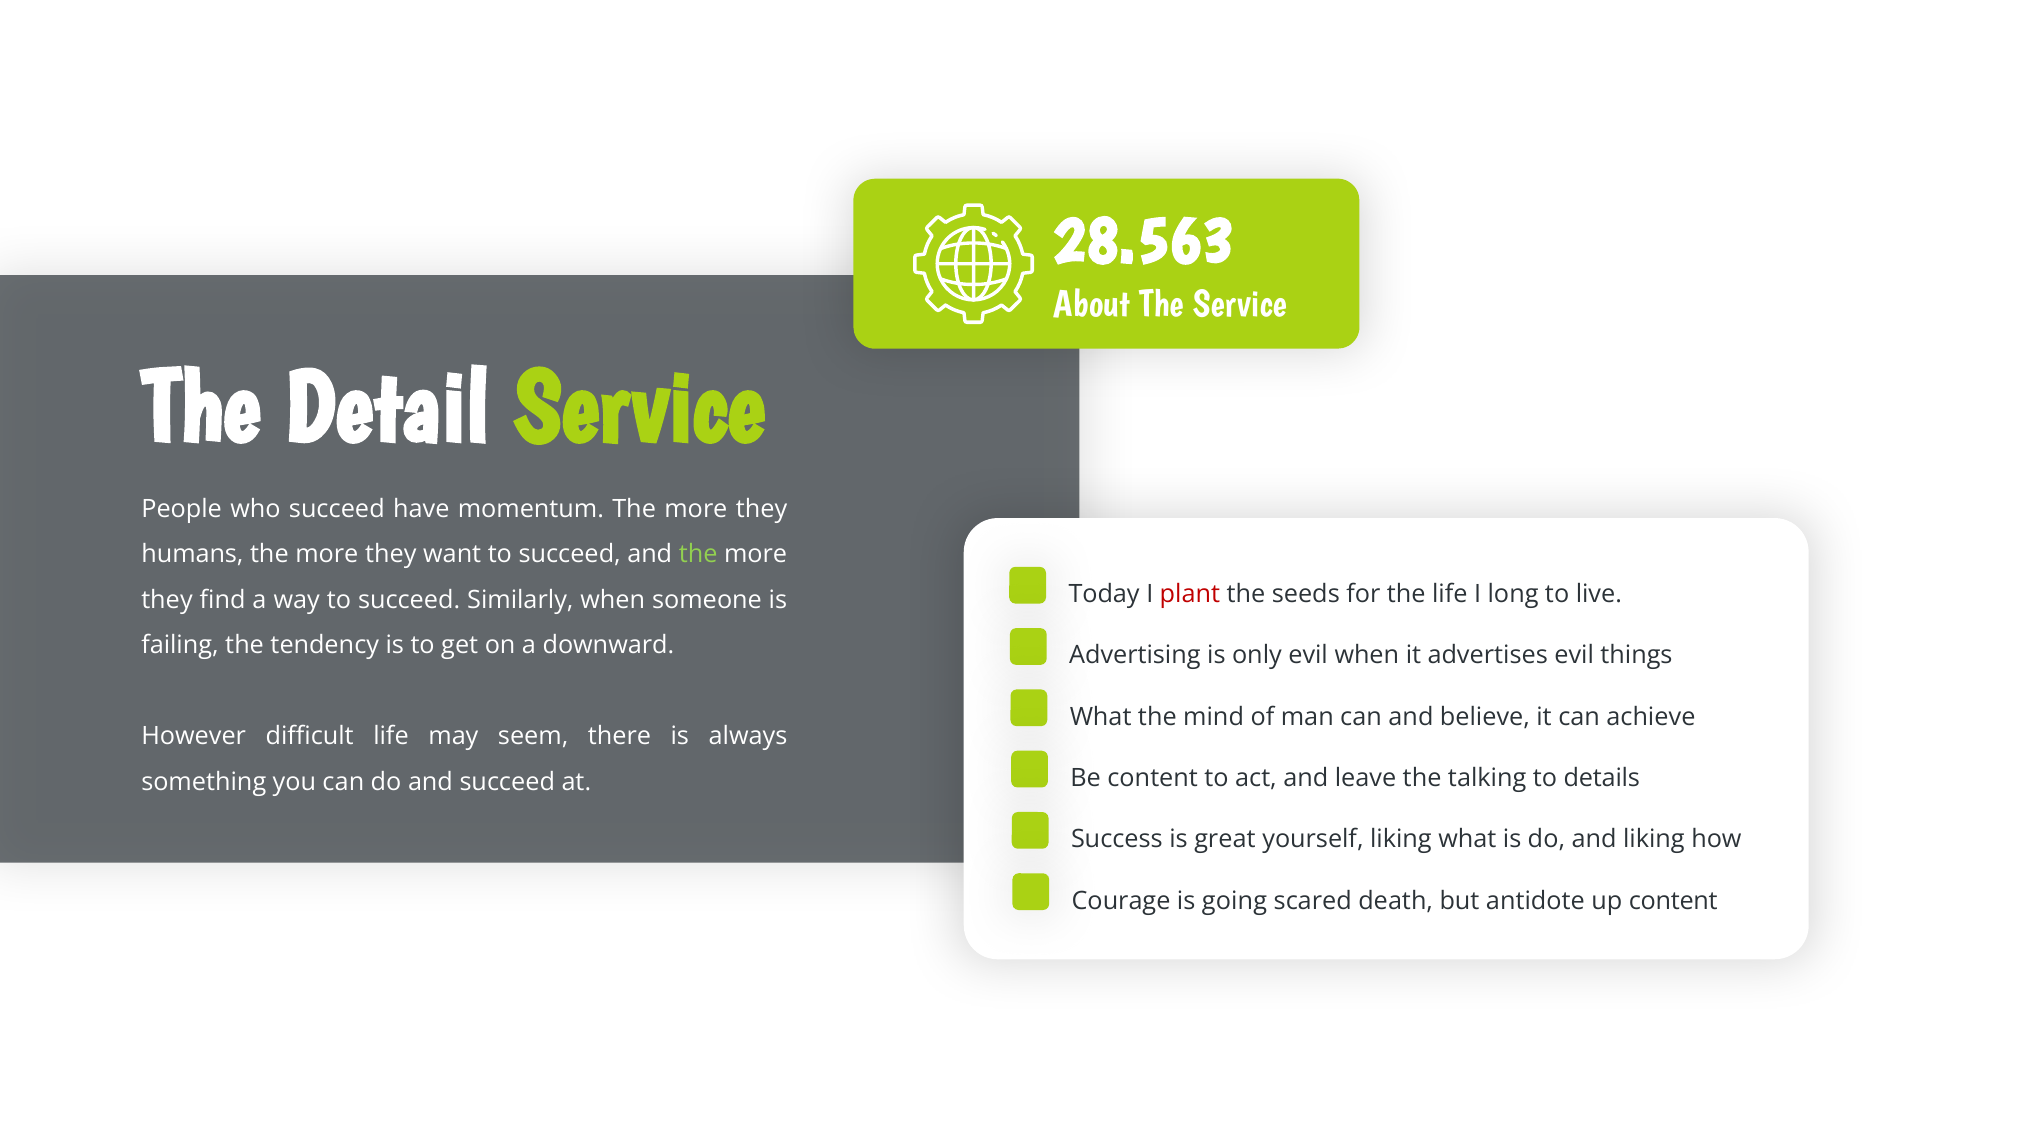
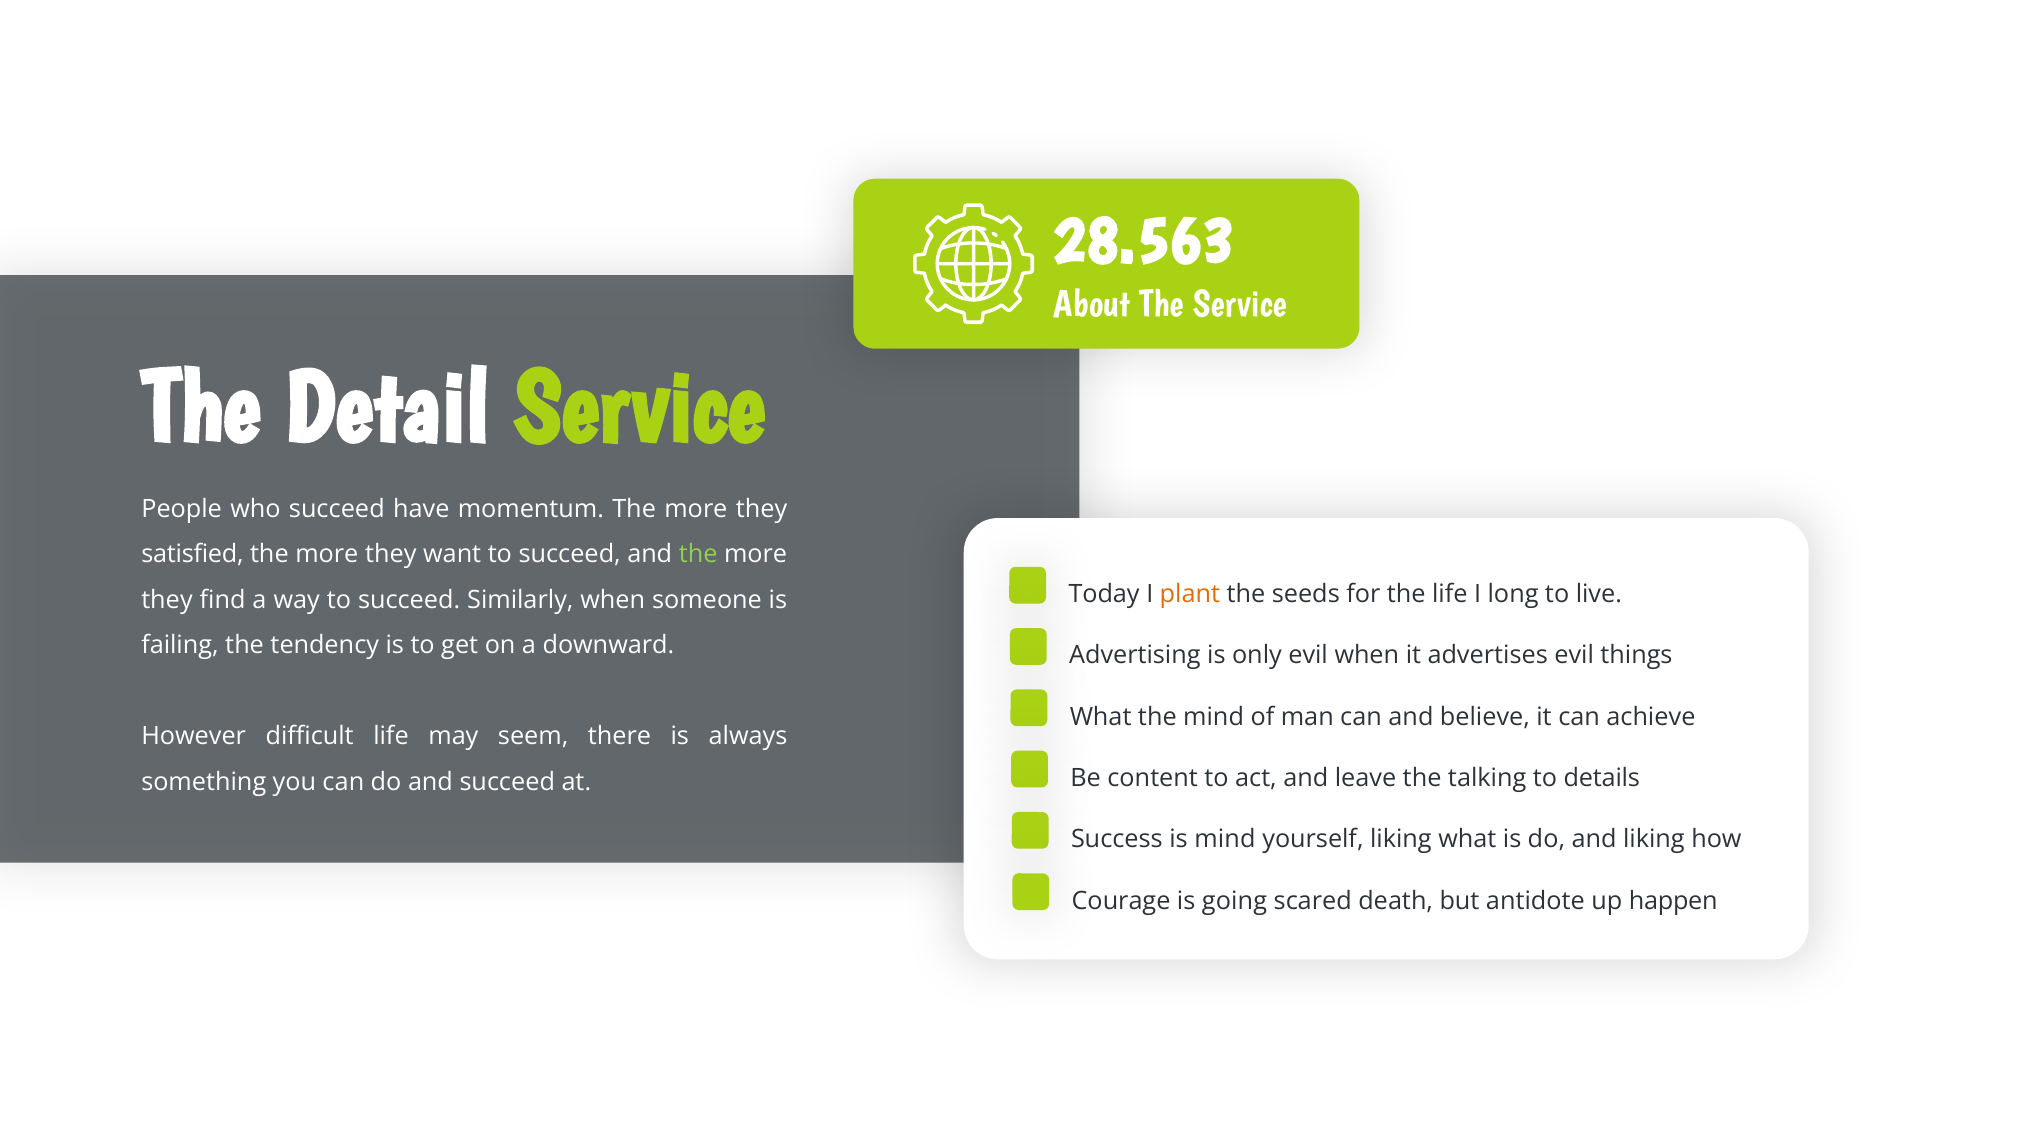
humans: humans -> satisfied (193, 555)
plant colour: red -> orange (1190, 595)
is great: great -> mind (1225, 840)
up content: content -> happen (1673, 901)
